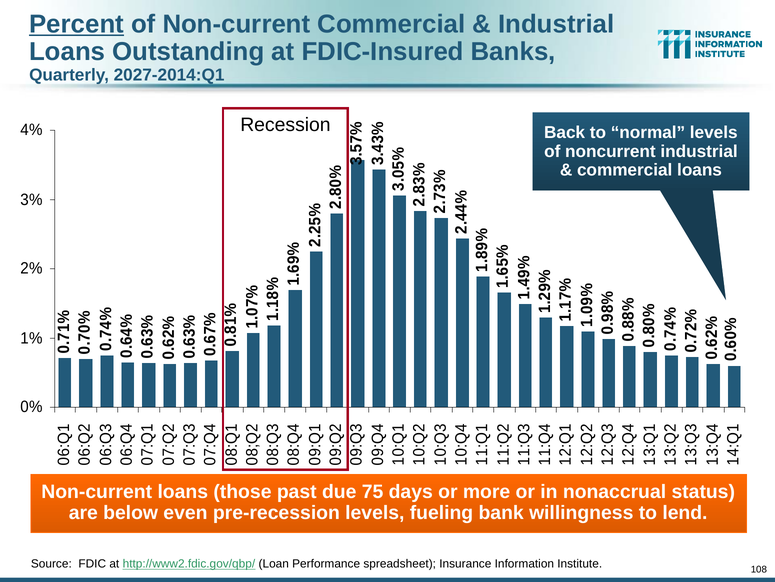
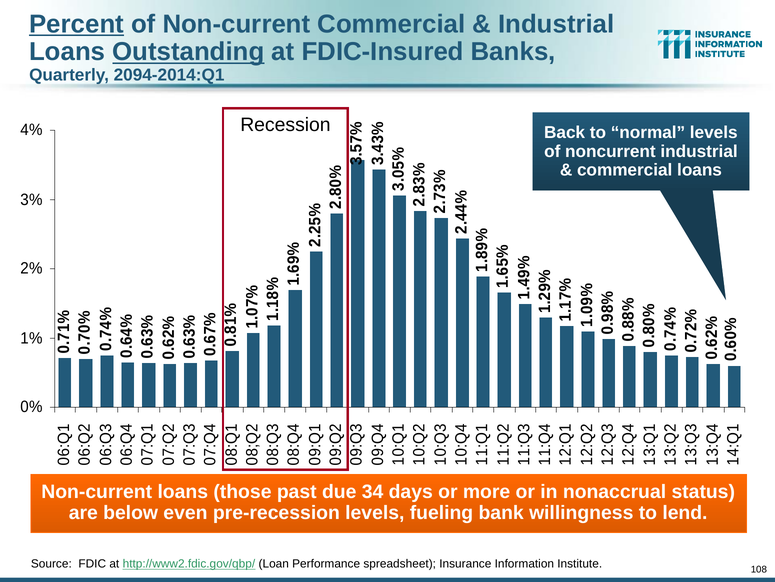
Outstanding underline: none -> present (188, 52)
2027-2014:Q1: 2027-2014:Q1 -> 2094-2014:Q1 (169, 75)
75: 75 -> 34 (373, 491)
